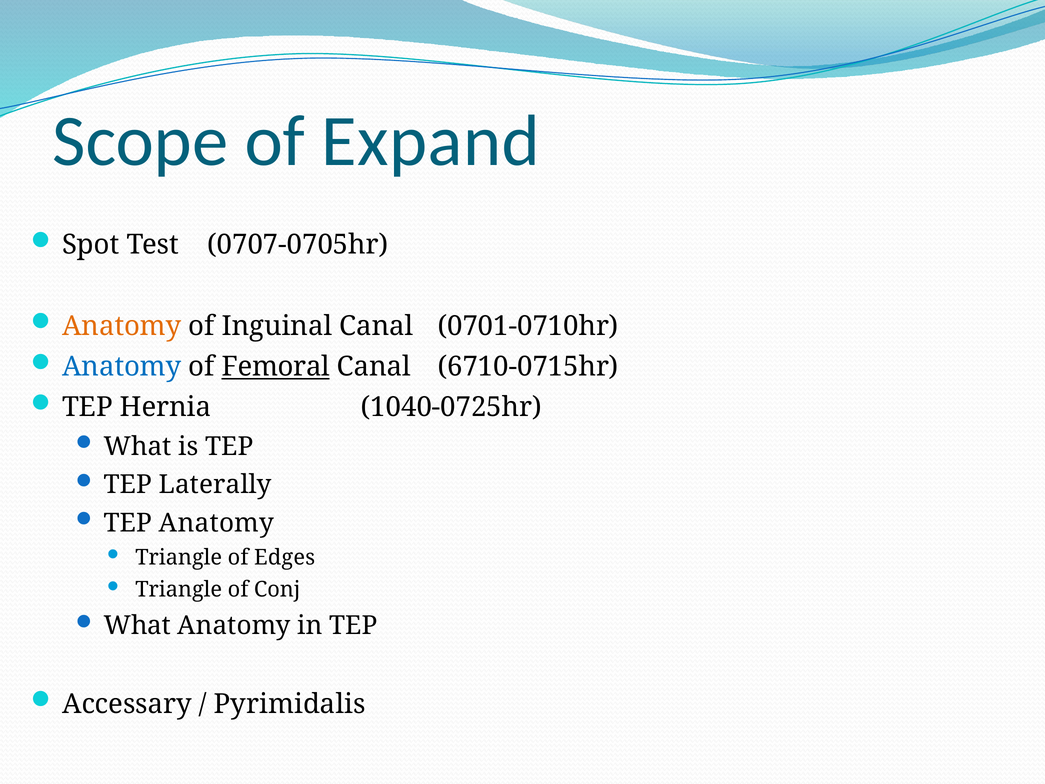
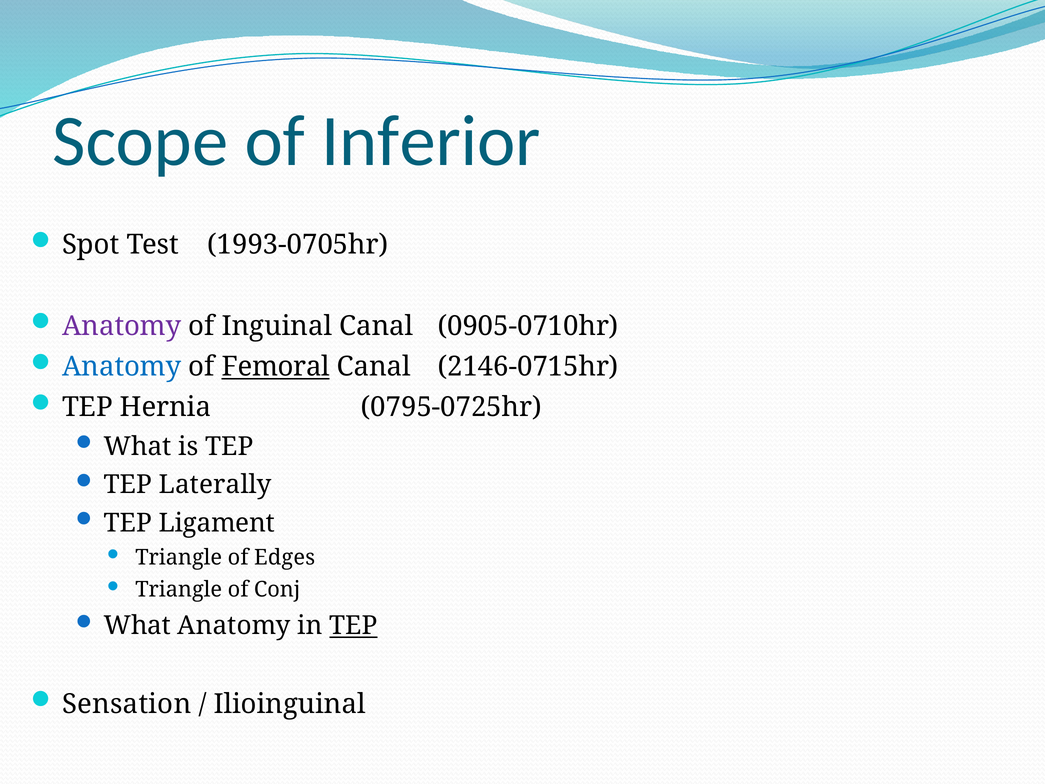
Expand: Expand -> Inferior (431, 141)
0707-0705hr: 0707-0705hr -> 1993-0705hr (298, 245)
Anatomy colour: orange -> purple (122, 326)
0701-0710hr: 0701-0710hr -> 0905-0710hr (528, 326)
6710-0715hr: 6710-0715hr -> 2146-0715hr (528, 367)
1040-0725hr: 1040-0725hr -> 0795-0725hr (451, 407)
TEP Anatomy: Anatomy -> Ligament (217, 523)
TEP underline: none -> present (353, 626)
Accessary: Accessary -> Sensation (127, 704)
Pyrimidalis: Pyrimidalis -> Ilioinguinal (290, 704)
